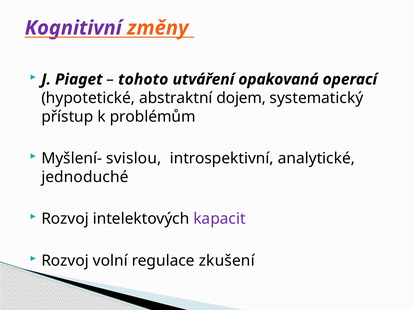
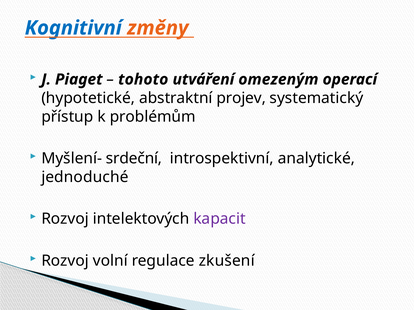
Kognitivní colour: purple -> blue (73, 28)
opakovaná: opakovaná -> omezeným (278, 80)
dojem: dojem -> projev (241, 98)
svislou: svislou -> srdeční (134, 159)
